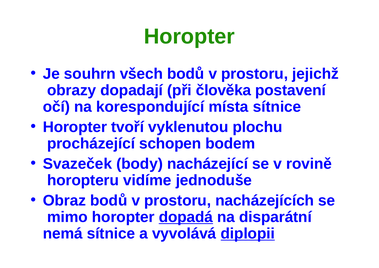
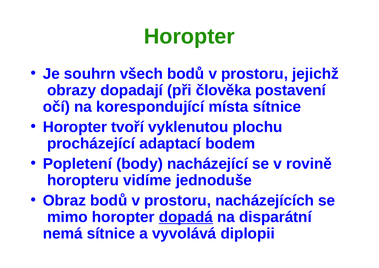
schopen: schopen -> adaptací (170, 144)
Svazeček: Svazeček -> Popletení (77, 164)
diplopii underline: present -> none (248, 234)
